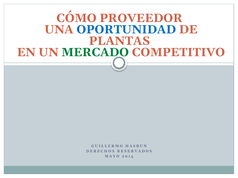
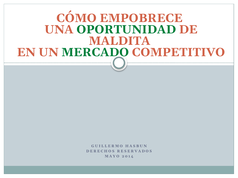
PROVEEDOR: PROVEEDOR -> EMPOBRECE (141, 18)
OPORTUNIDAD colour: blue -> green (126, 30)
PLANTAS: PLANTAS -> MALDITA (119, 41)
